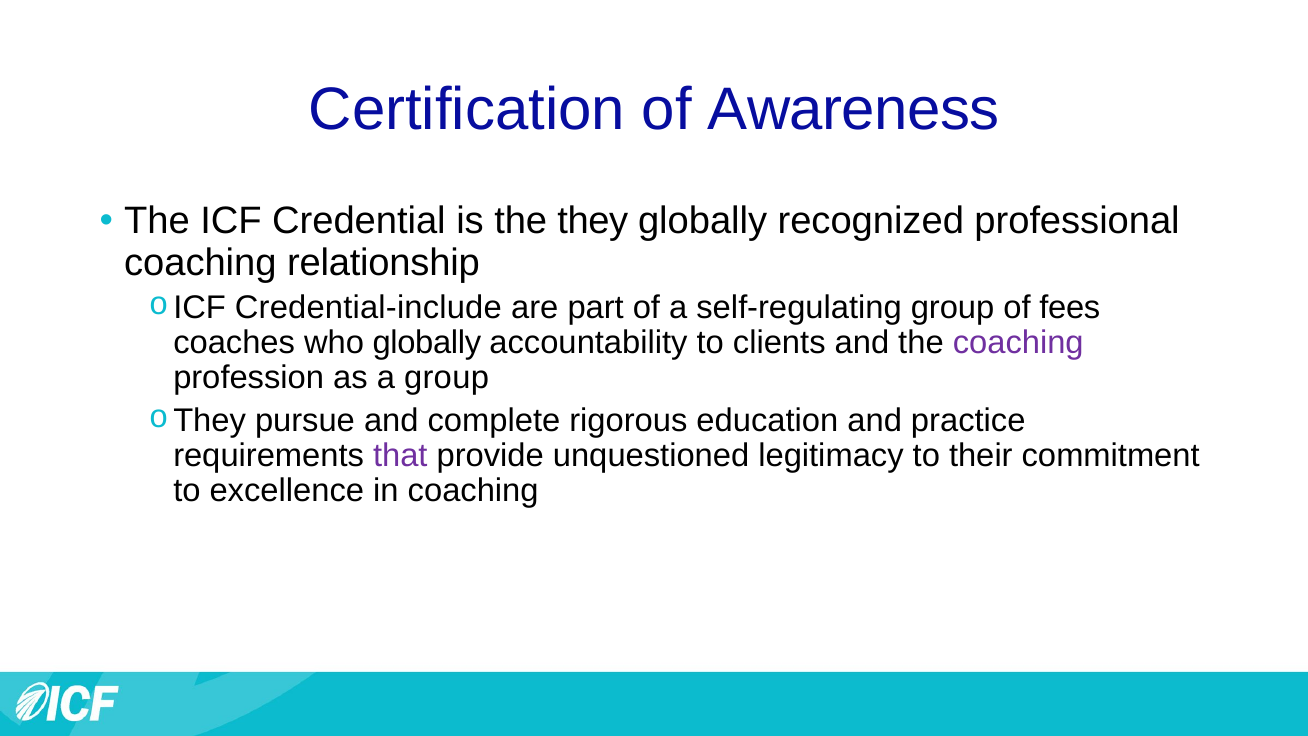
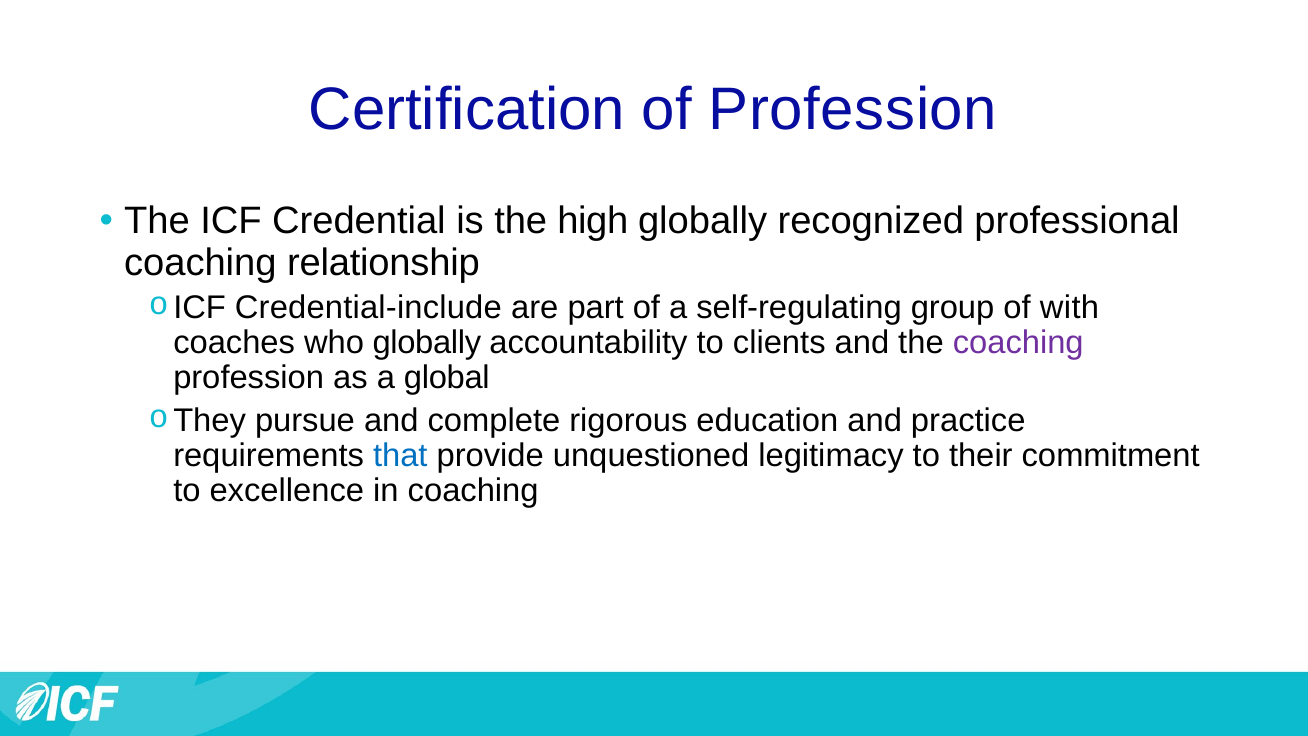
of Awareness: Awareness -> Profession (853, 110)
they: they -> high (593, 221)
fees: fees -> with (1070, 307)
a group: group -> global (447, 378)
that colour: purple -> blue (400, 455)
